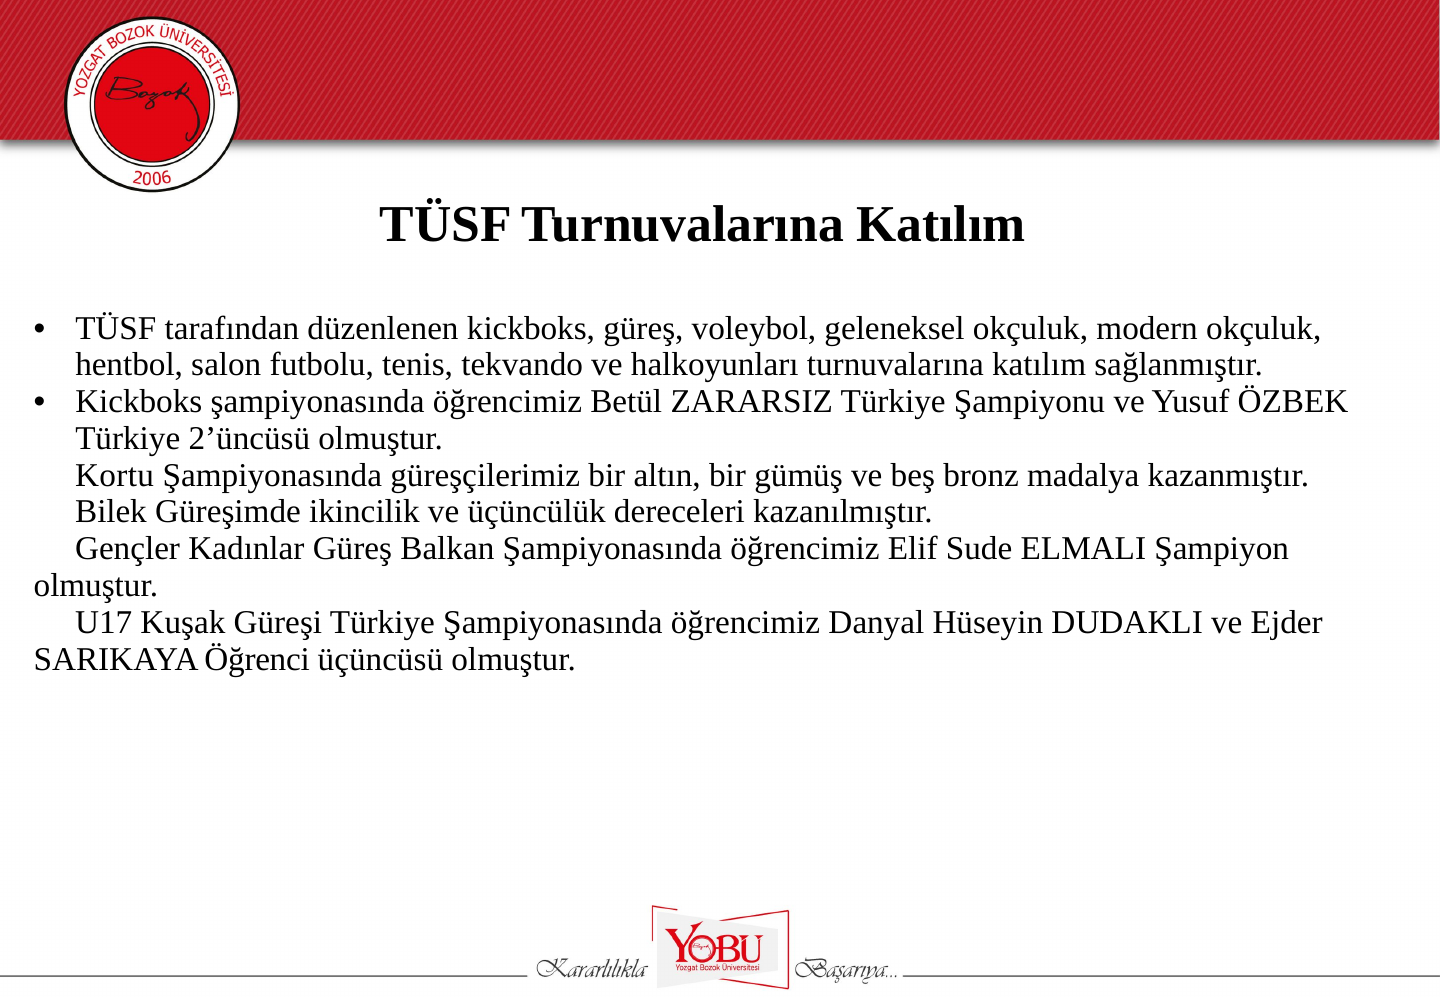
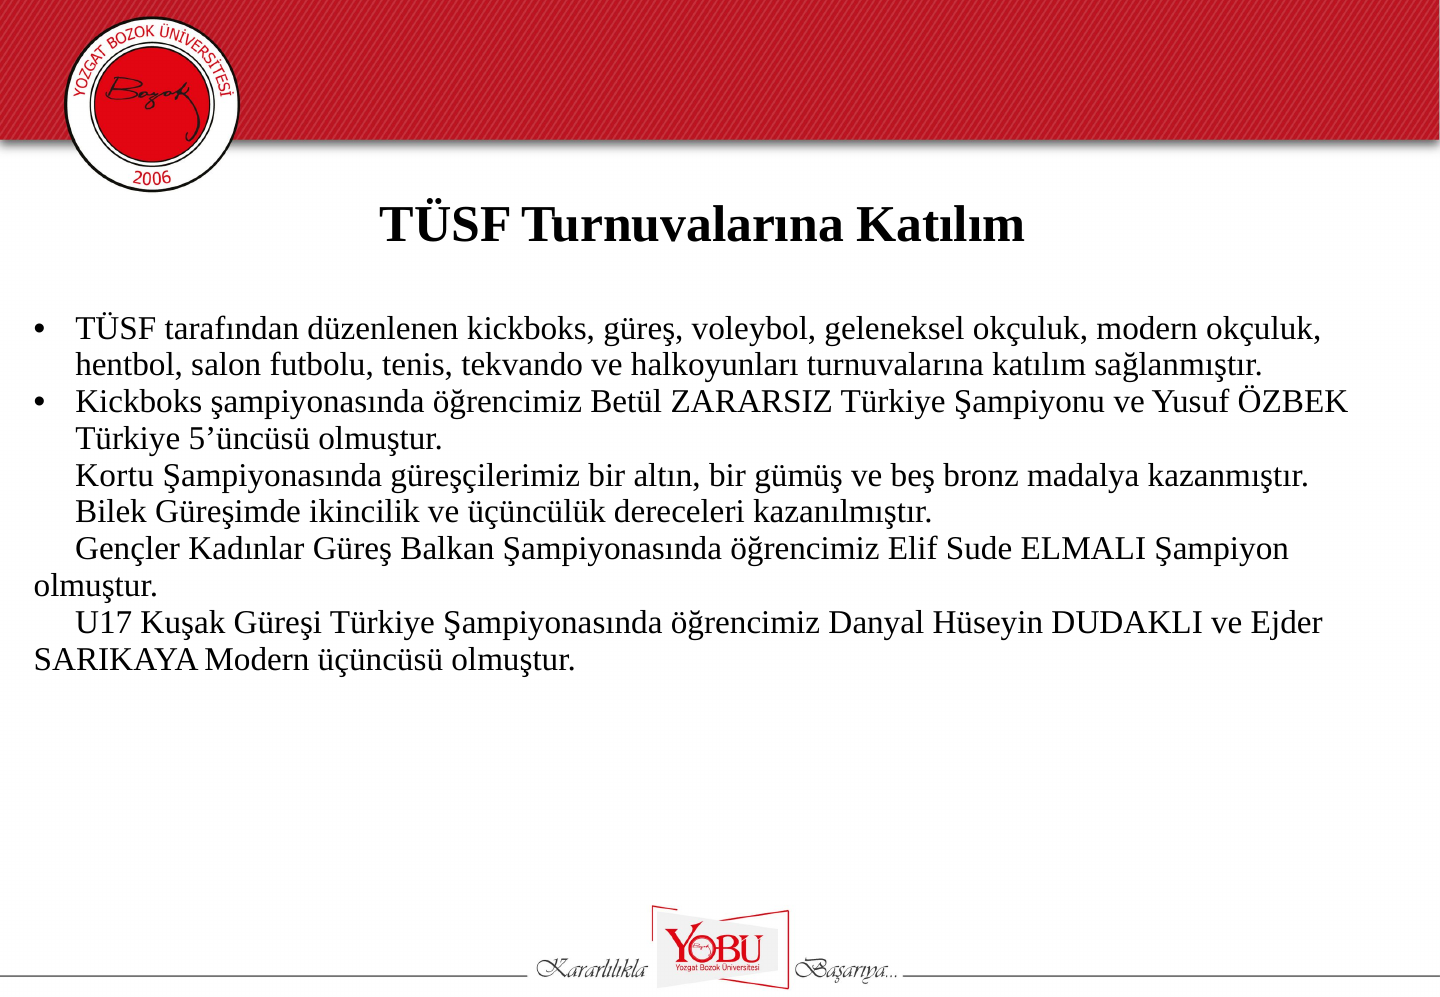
2’üncüsü: 2’üncüsü -> 5’üncüsü (249, 438)
SARIKAYA Öğrenci: Öğrenci -> Modern (257, 659)
